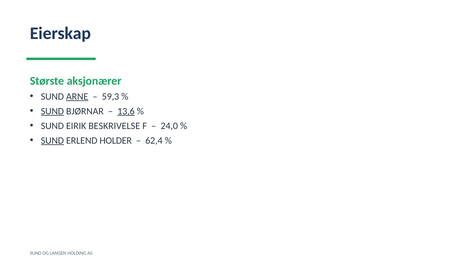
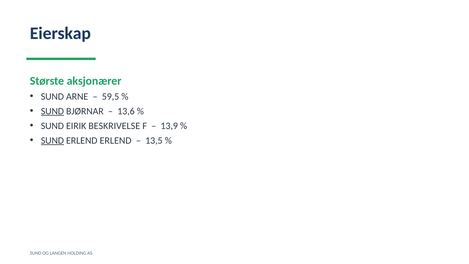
ARNE underline: present -> none (77, 96)
59,3: 59,3 -> 59,5 (111, 96)
13,6 underline: present -> none (126, 111)
24,0: 24,0 -> 13,9 (169, 126)
ERLEND HOLDER: HOLDER -> ERLEND (116, 140)
62,4: 62,4 -> 13,5 (154, 140)
